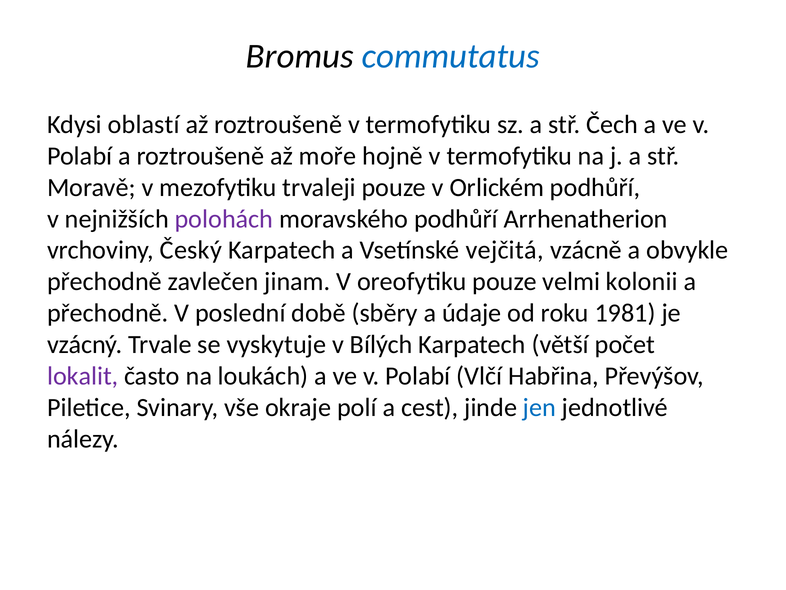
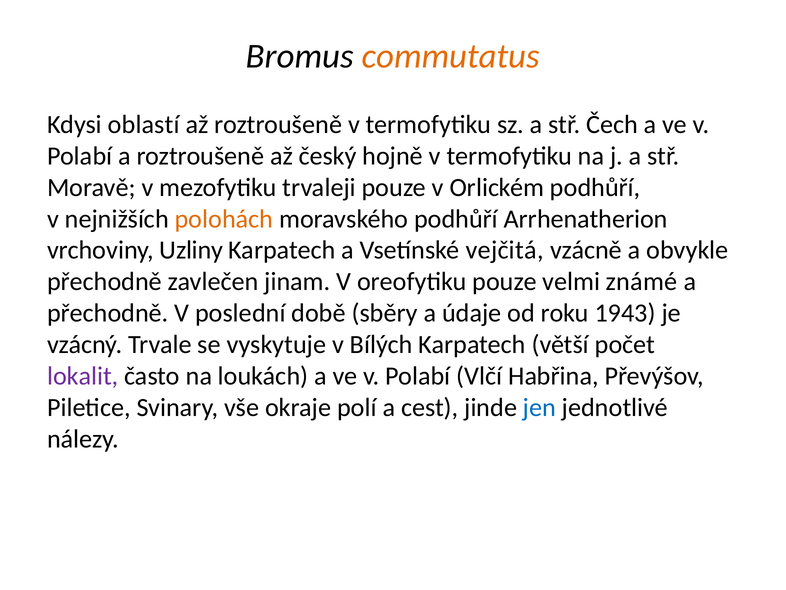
commutatus colour: blue -> orange (451, 56)
moře: moře -> český (328, 156)
polohách colour: purple -> orange (224, 219)
Český: Český -> Uzliny (191, 250)
kolonii: kolonii -> známé (642, 282)
1981: 1981 -> 1943 (625, 313)
